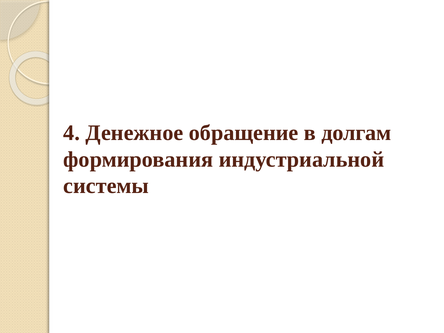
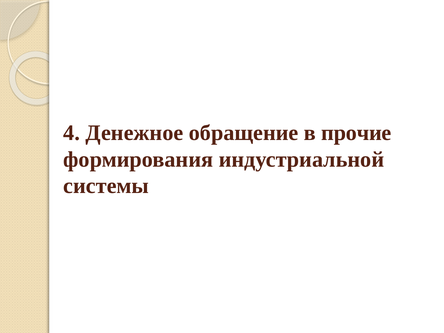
долгам: долгам -> прочие (356, 133)
